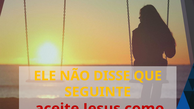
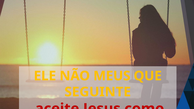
DISSE: DISSE -> MEUS (112, 76)
